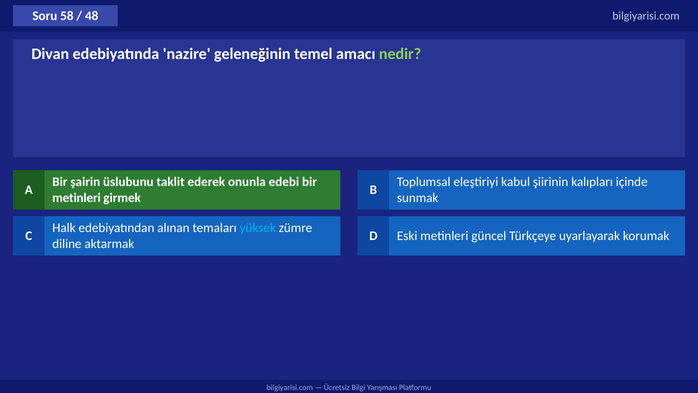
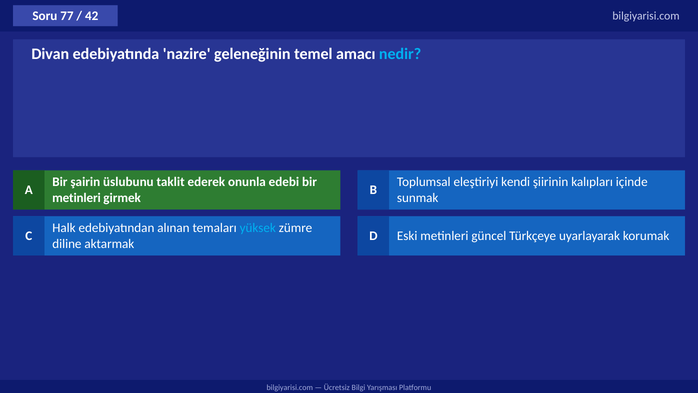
58: 58 -> 77 (67, 16)
48: 48 -> 42 (92, 16)
nedir colour: light green -> light blue (400, 54)
kabul: kabul -> kendi (516, 182)
